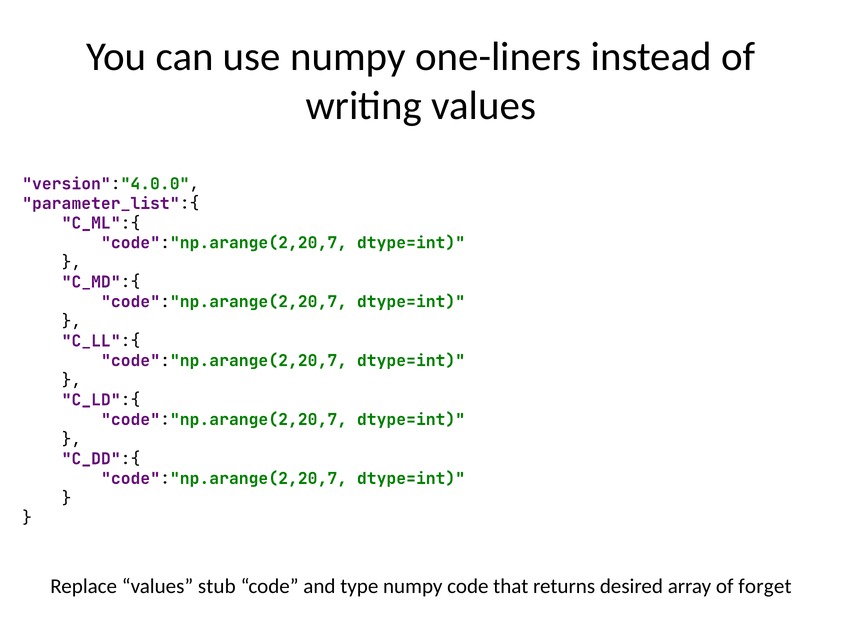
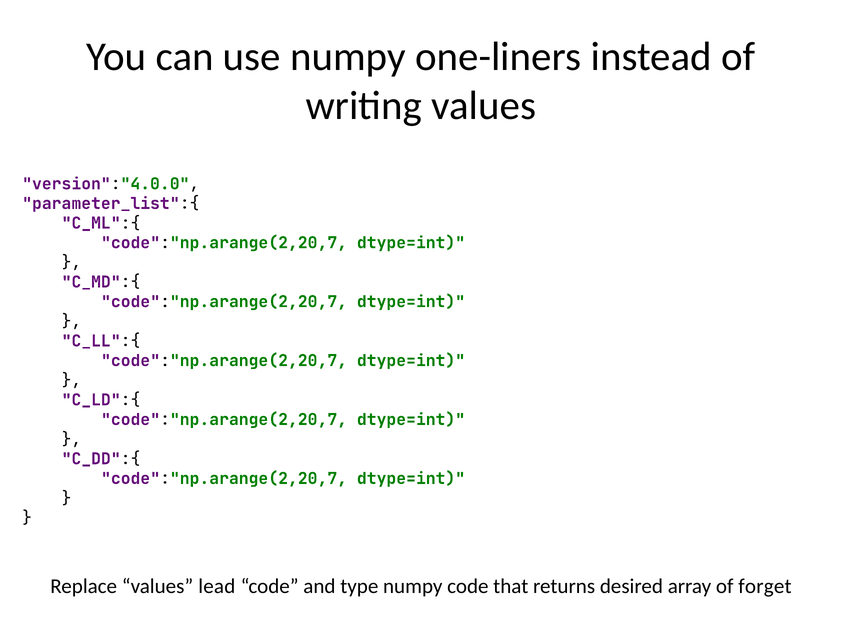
stub: stub -> lead (217, 587)
